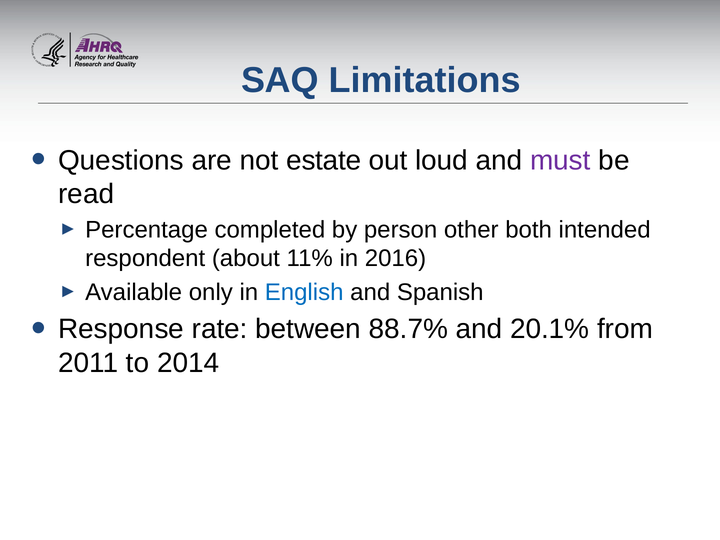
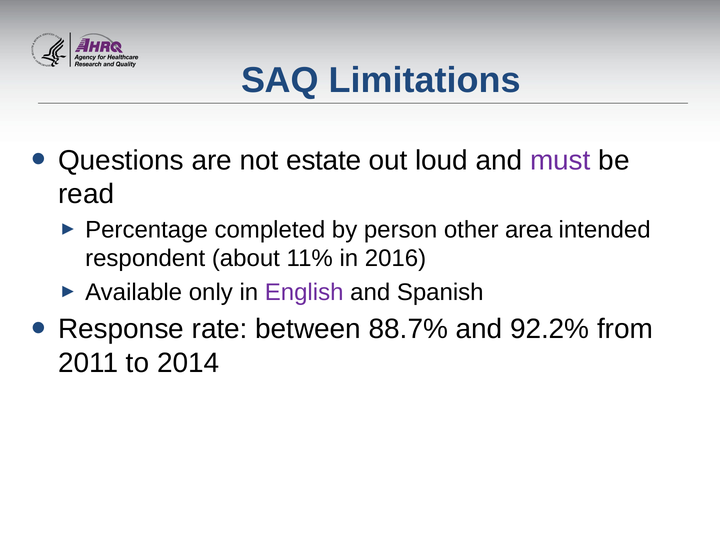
both: both -> area (529, 230)
English colour: blue -> purple (304, 292)
20.1%: 20.1% -> 92.2% (550, 329)
